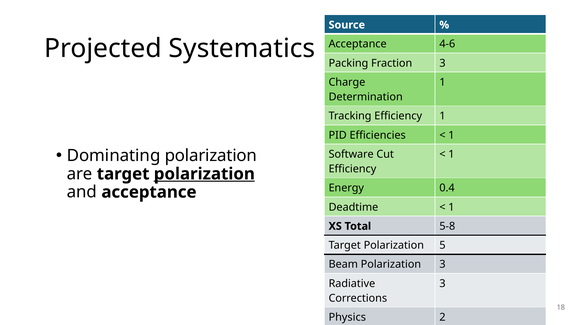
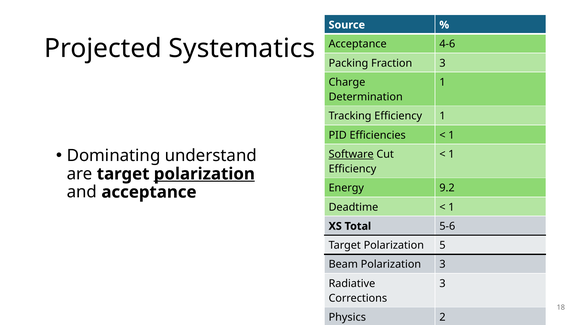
Dominating polarization: polarization -> understand (211, 156)
Software underline: none -> present (351, 154)
0.4: 0.4 -> 9.2 (447, 188)
5-8: 5-8 -> 5-6 (447, 226)
